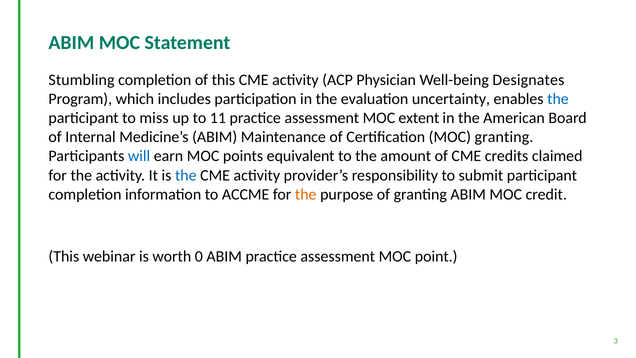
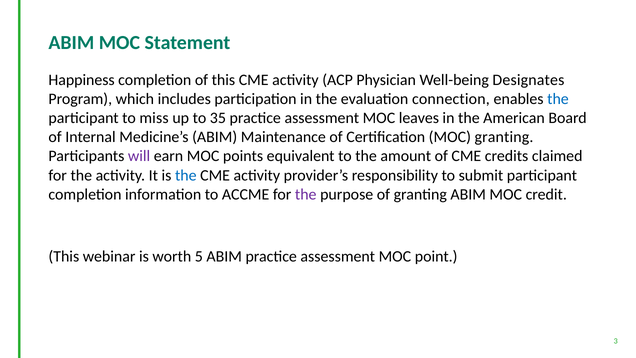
Stumbling: Stumbling -> Happiness (82, 80)
uncertainty: uncertainty -> connection (451, 99)
11: 11 -> 35 (218, 118)
extent: extent -> leaves (419, 118)
will colour: blue -> purple (139, 156)
the colour: orange -> purple (306, 194)
0: 0 -> 5 (199, 256)
